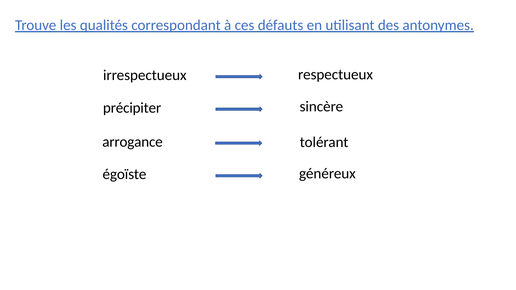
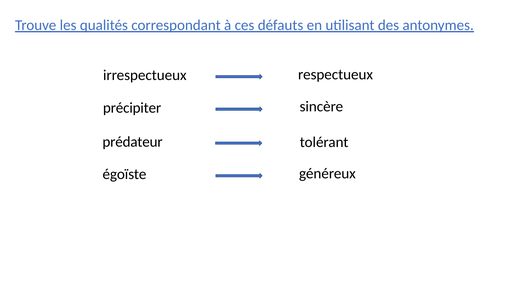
arrogance: arrogance -> prédateur (133, 142)
